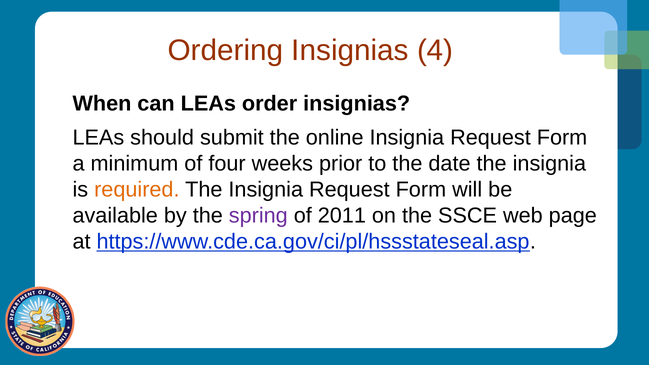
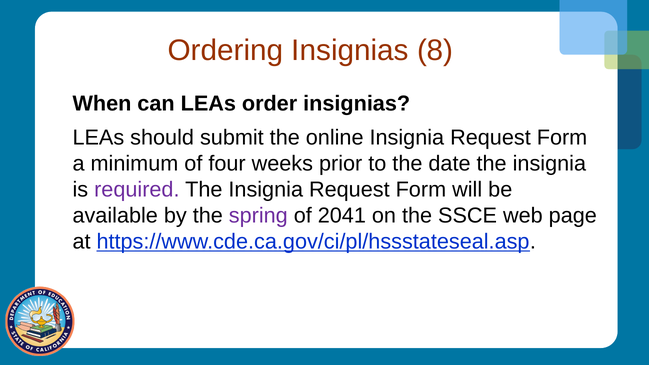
4: 4 -> 8 (435, 50)
required colour: orange -> purple (137, 189)
2011: 2011 -> 2041 (342, 215)
